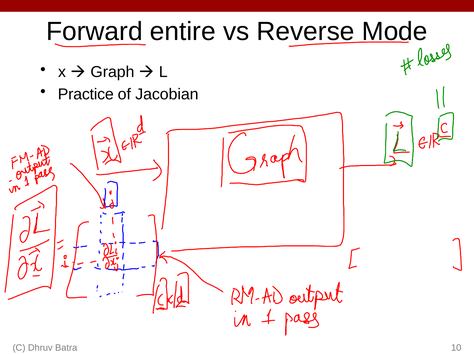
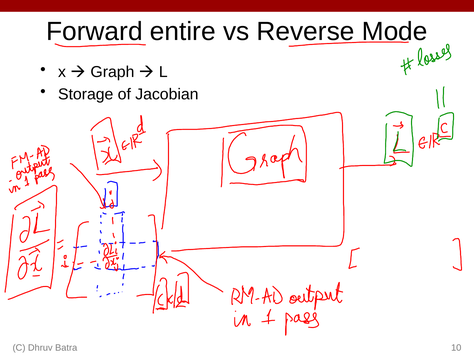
Practice: Practice -> Storage (86, 94)
